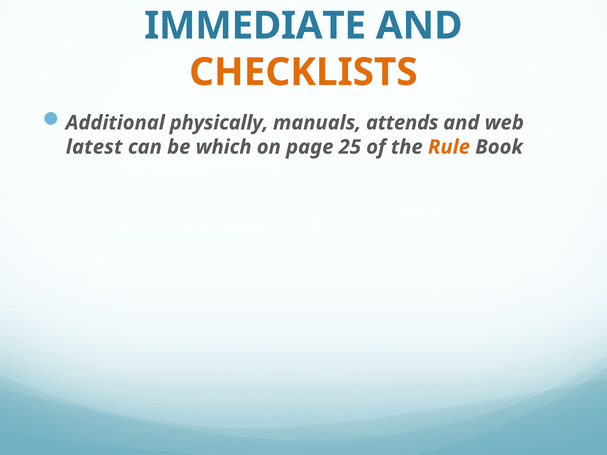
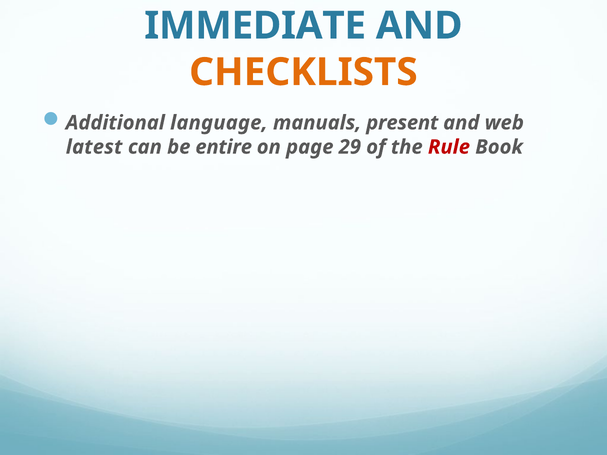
physically: physically -> language (219, 123)
attends: attends -> present (402, 123)
which: which -> entire (224, 147)
25: 25 -> 29 (350, 147)
Rule colour: orange -> red (449, 147)
